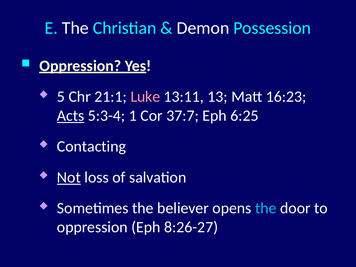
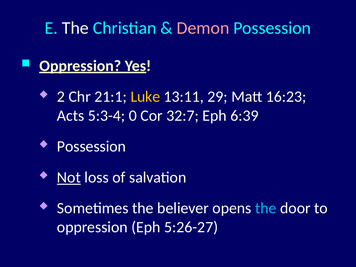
Demon colour: white -> pink (203, 28)
5: 5 -> 2 (61, 97)
Luke colour: pink -> yellow (145, 97)
13: 13 -> 29 (218, 97)
Acts underline: present -> none (71, 116)
1: 1 -> 0 (133, 116)
37:7: 37:7 -> 32:7 (183, 116)
6:25: 6:25 -> 6:39 (244, 116)
Contacting: Contacting -> Possession (91, 146)
8:26-27: 8:26-27 -> 5:26-27 (191, 227)
